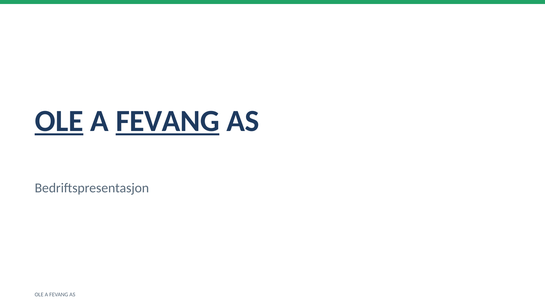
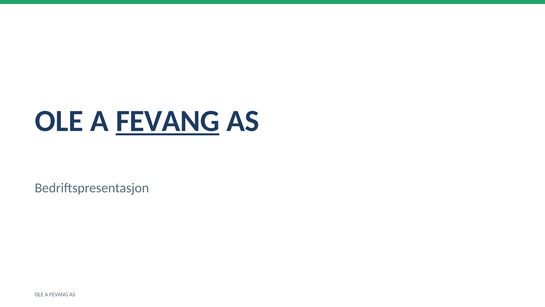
OLE underline: present -> none (59, 121)
